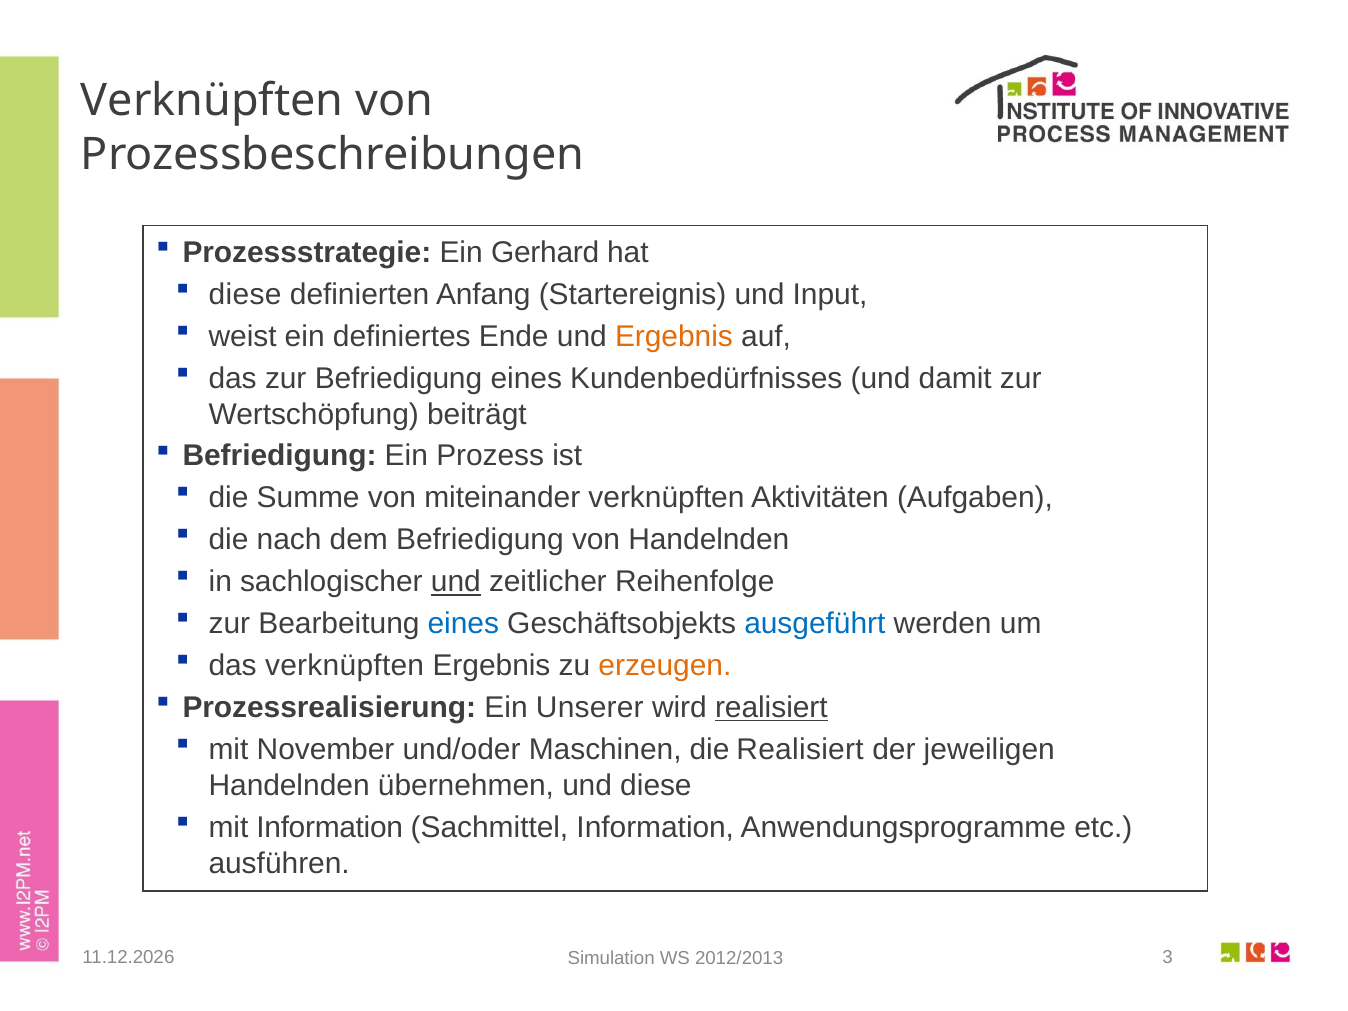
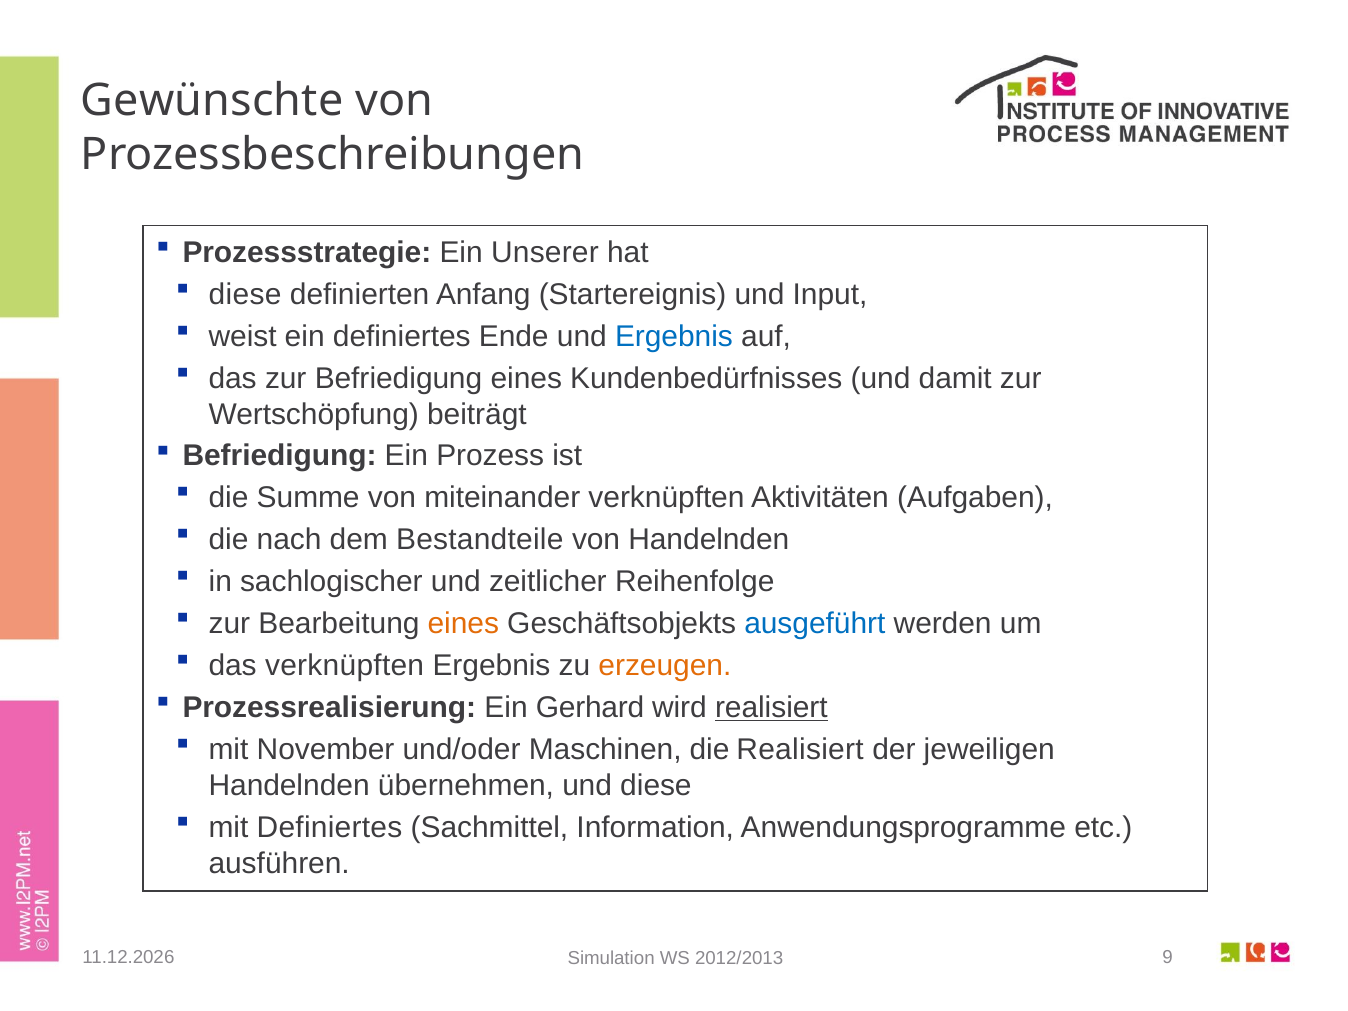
Verknüpften: Verknüpften -> Gewünschte (212, 101)
Gerhard: Gerhard -> Unserer (545, 252)
Ergebnis colour: orange -> blue (674, 336)
dem Befriedigung: Befriedigung -> Bestandteile (480, 540)
und underline: present -> none (456, 582)
eines colour: blue -> orange (463, 624)
Unserer: Unserer -> Gerhard (590, 708)
mit Information: Information -> Definiertes (329, 827)
3: 3 -> 9 (1168, 958)
